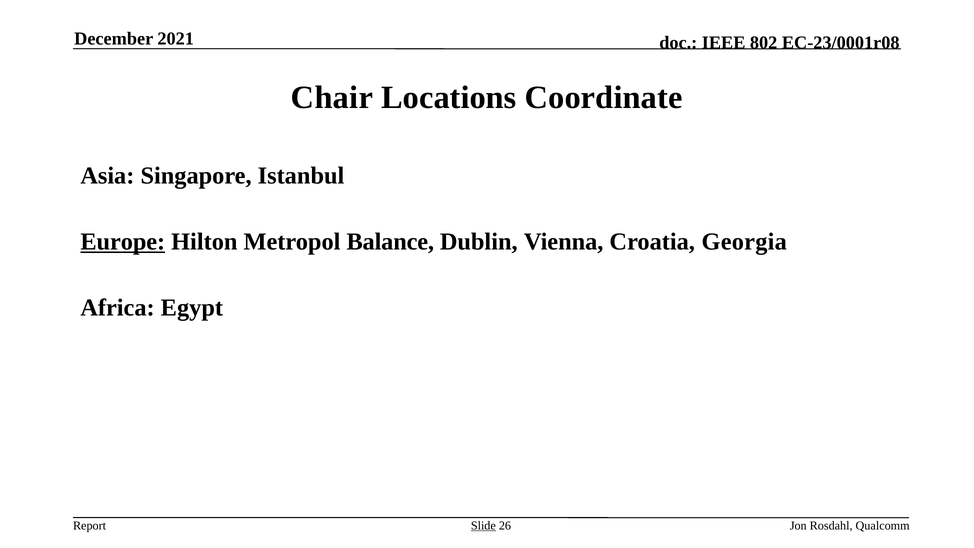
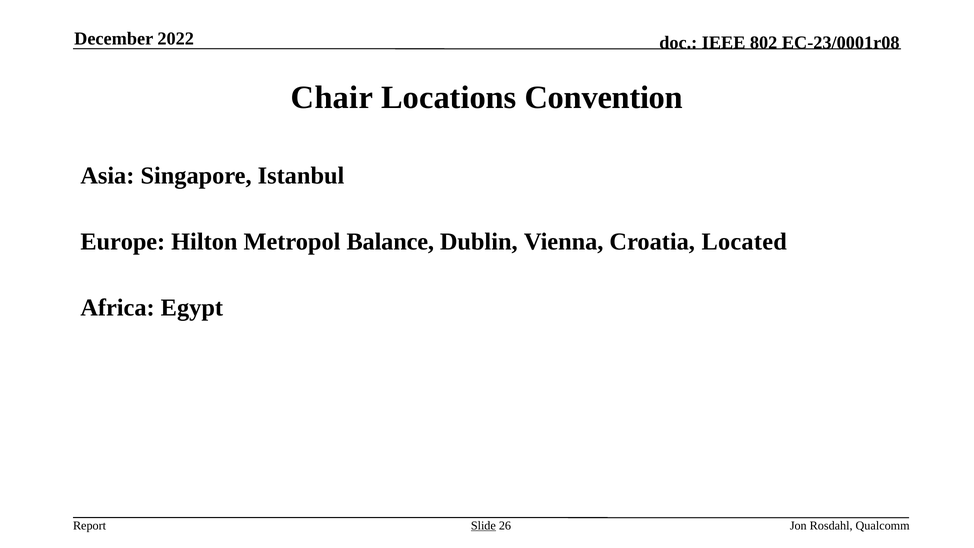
2021: 2021 -> 2022 (176, 39)
Coordinate: Coordinate -> Convention (604, 98)
Europe underline: present -> none (123, 242)
Georgia: Georgia -> Located (744, 242)
